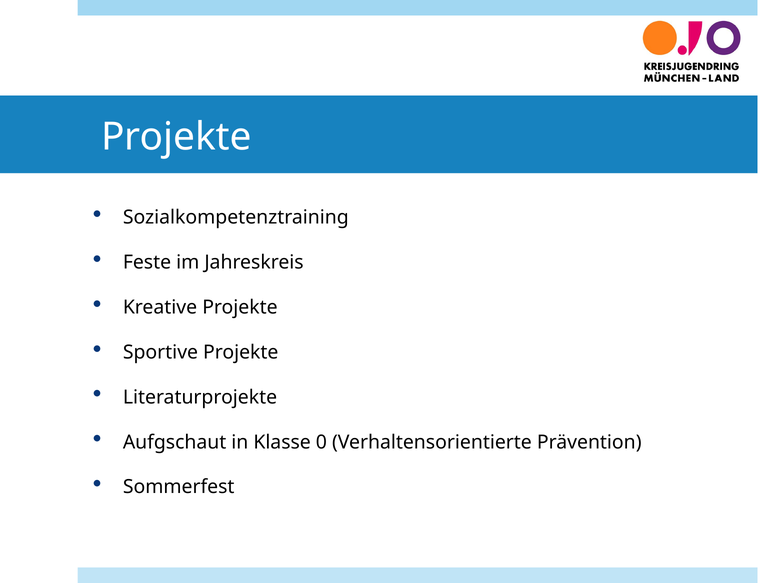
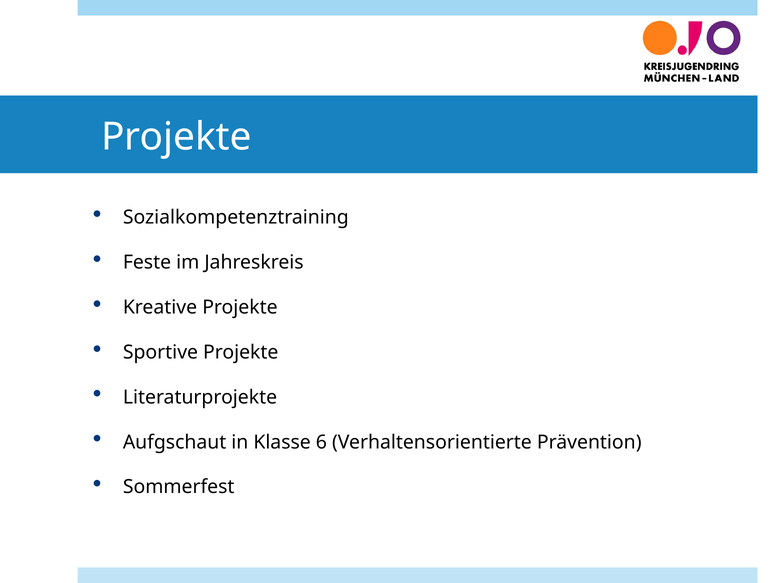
0: 0 -> 6 (321, 442)
